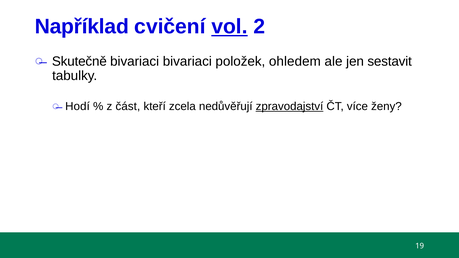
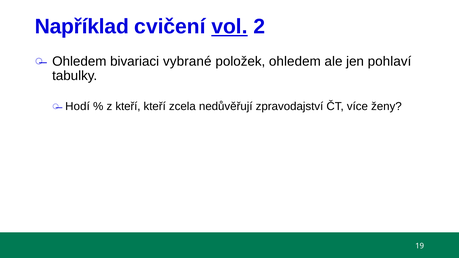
Skutečně: Skutečně -> Ohledem (79, 61)
bivariaci bivariaci: bivariaci -> vybrané (187, 61)
sestavit: sestavit -> pohlaví (390, 61)
z část: část -> kteří (128, 106)
zpravodajství underline: present -> none (290, 106)
